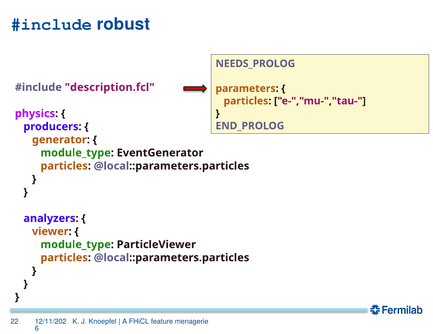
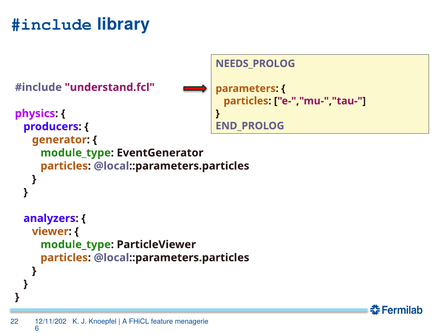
robust: robust -> library (123, 24)
description.fcl: description.fcl -> understand.fcl (110, 87)
